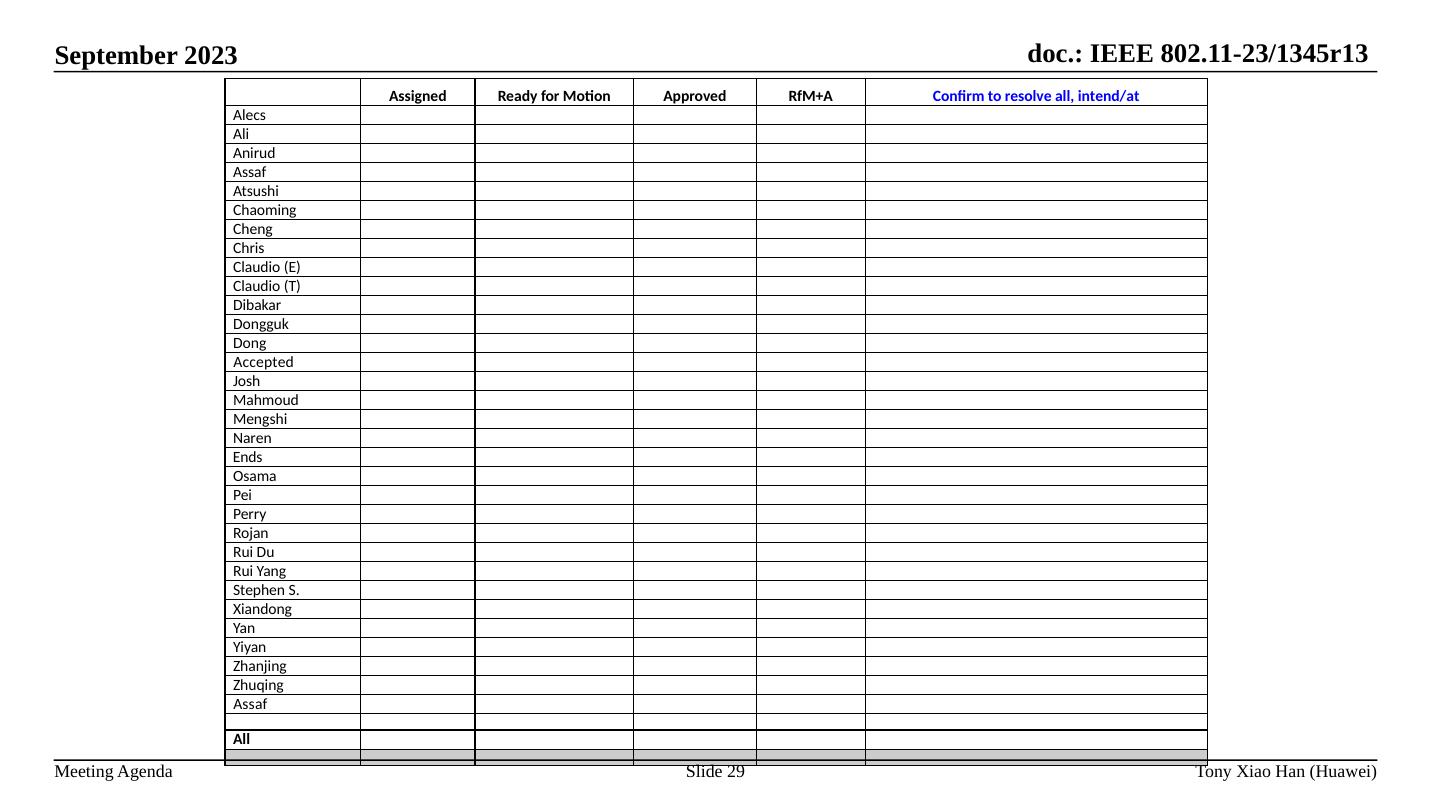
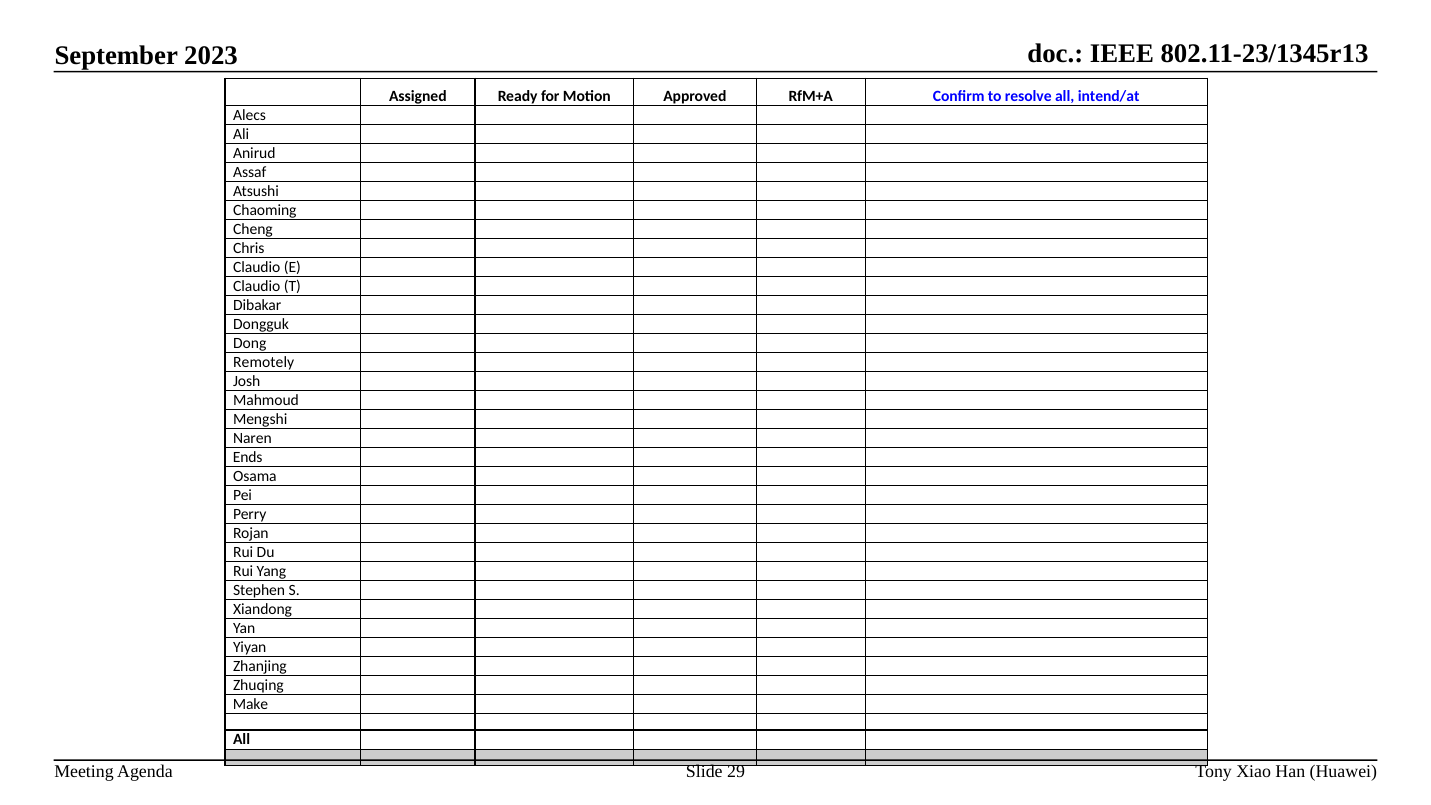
Accepted: Accepted -> Remotely (264, 362)
Assaf: Assaf -> Make (251, 704)
